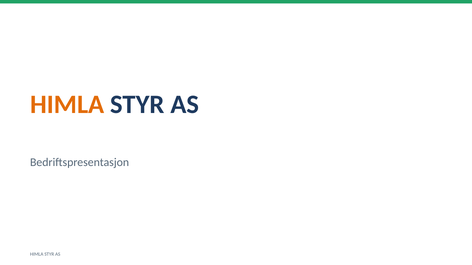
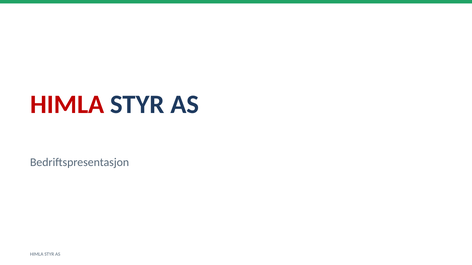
HIMLA colour: orange -> red (67, 105)
